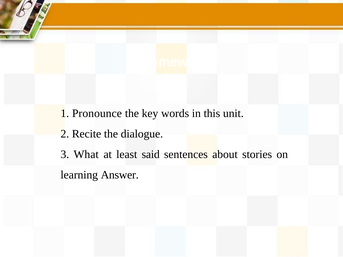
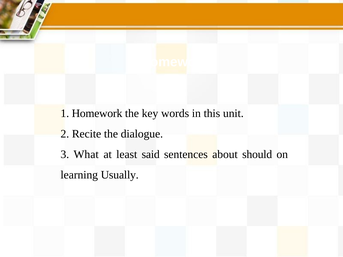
1 Pronounce: Pronounce -> Homework (97, 113)
stories: stories -> should (257, 155)
Answer: Answer -> Usually (120, 175)
